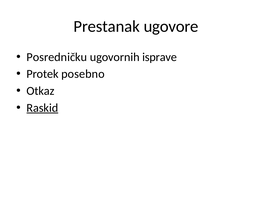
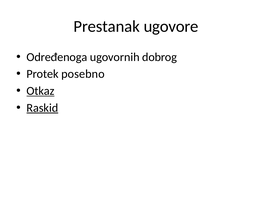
Posredničku: Posredničku -> Određenoga (57, 57)
isprave: isprave -> dobrog (160, 57)
Otkaz underline: none -> present (40, 91)
